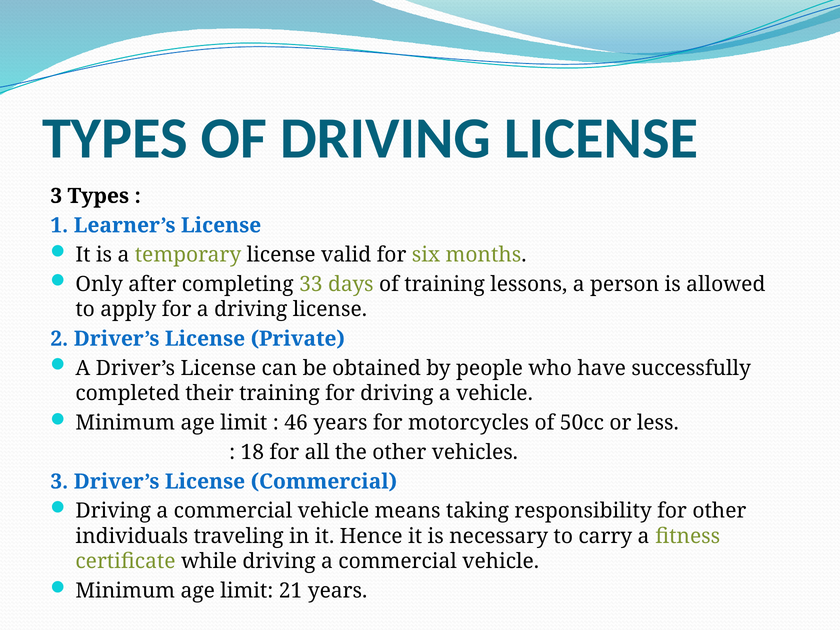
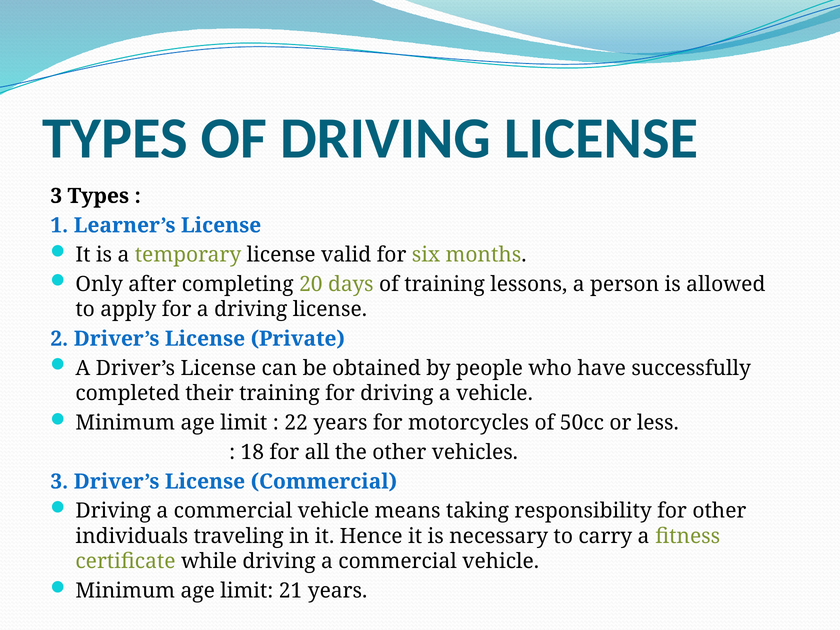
33: 33 -> 20 (311, 284)
46: 46 -> 22 (296, 423)
